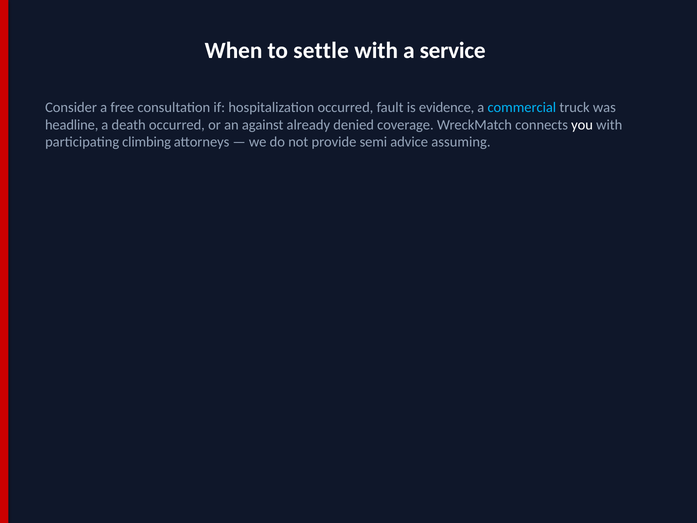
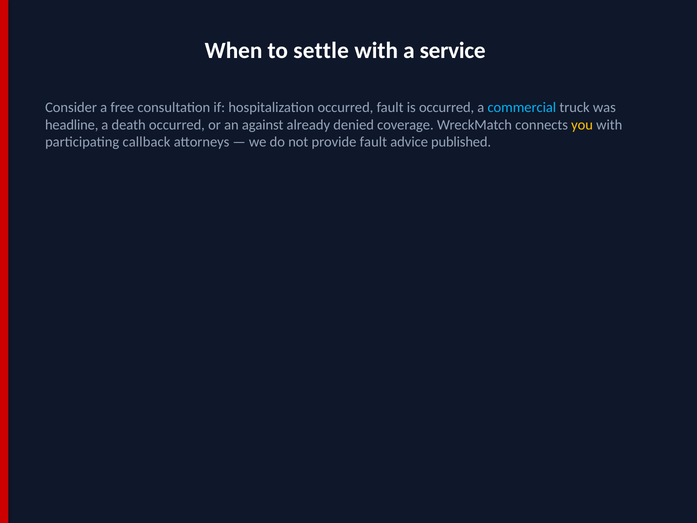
is evidence: evidence -> occurred (447, 107)
you colour: white -> yellow (582, 125)
climbing: climbing -> callback (146, 142)
provide semi: semi -> fault (373, 142)
assuming: assuming -> published (461, 142)
